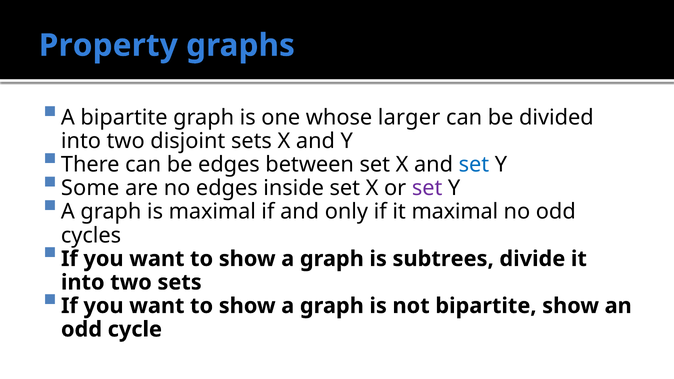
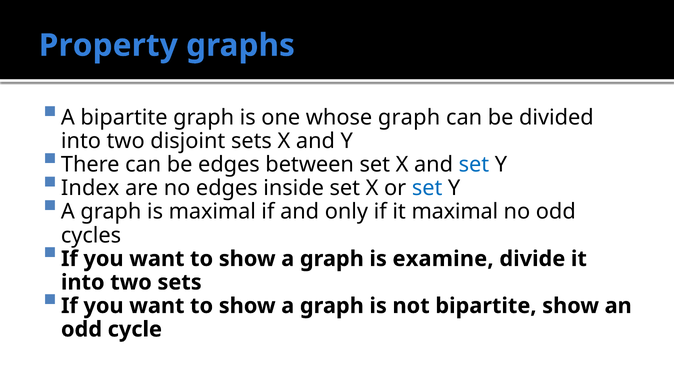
whose larger: larger -> graph (409, 118)
Some: Some -> Index (90, 188)
set colour: purple -> blue (427, 188)
subtrees: subtrees -> examine (443, 259)
